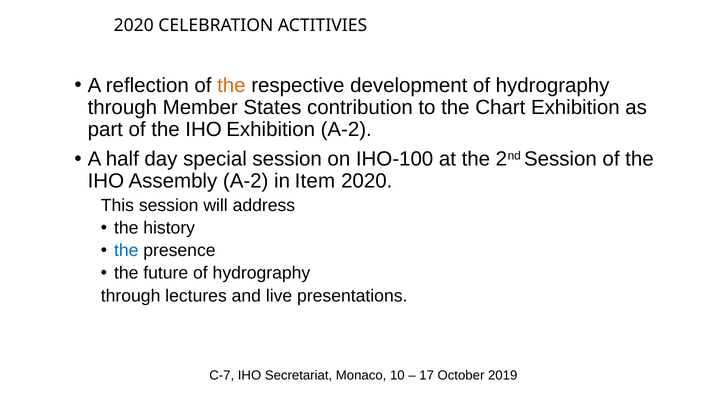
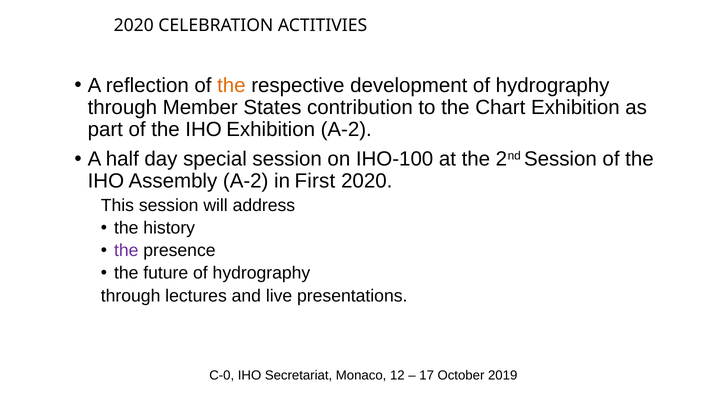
Item: Item -> First (315, 181)
the colour: blue -> purple (126, 251)
C-7: C-7 -> C-0 (222, 376)
10: 10 -> 12 (397, 376)
